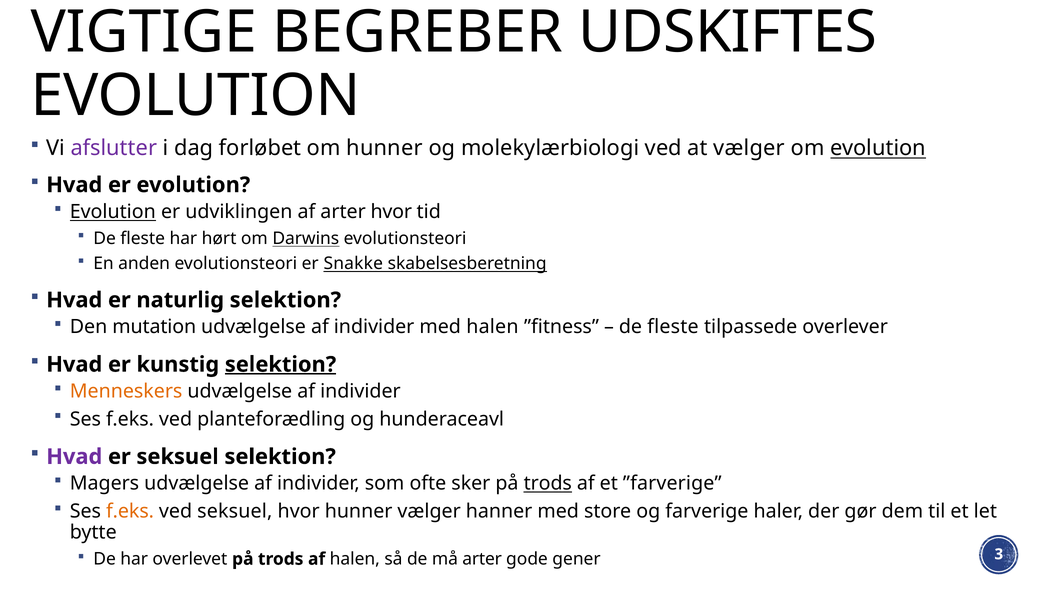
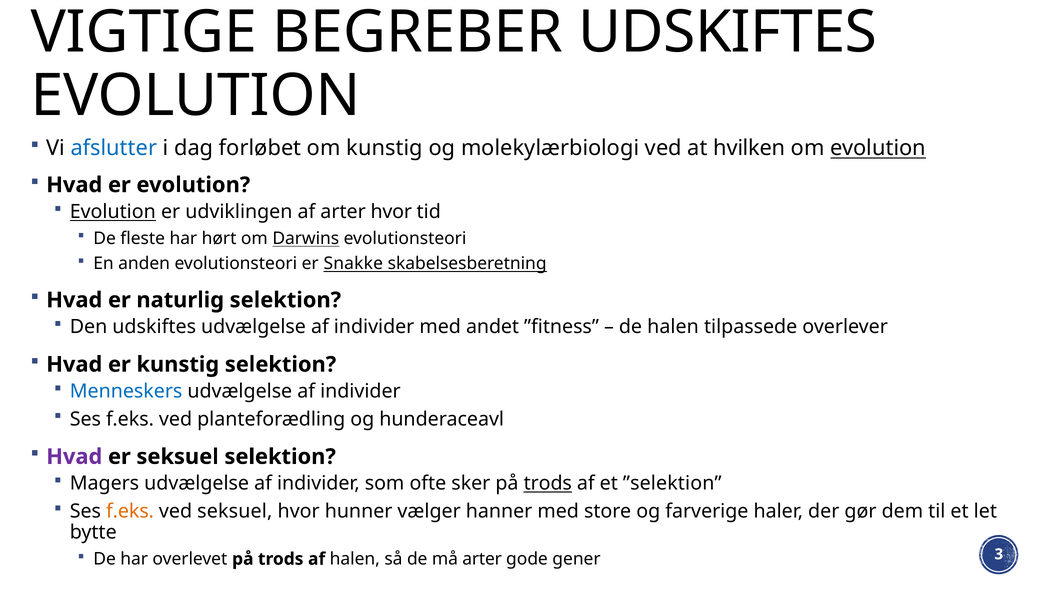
afslutter colour: purple -> blue (114, 148)
om hunner: hunner -> kunstig (385, 148)
at vælger: vælger -> hvilken (749, 148)
Den mutation: mutation -> udskiftes (154, 327)
med halen: halen -> andet (493, 327)
fleste: fleste -> halen (673, 327)
selektion underline: present -> none (281, 364)
Menneskers colour: orange -> blue (126, 391)
”farverige: ”farverige -> ”selektion (672, 483)
